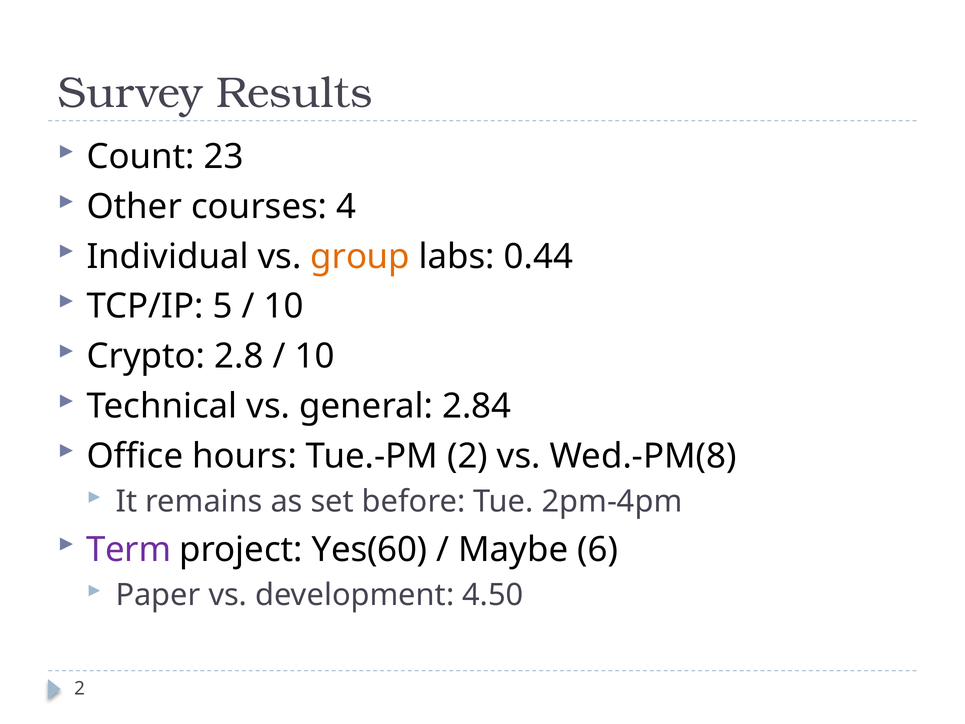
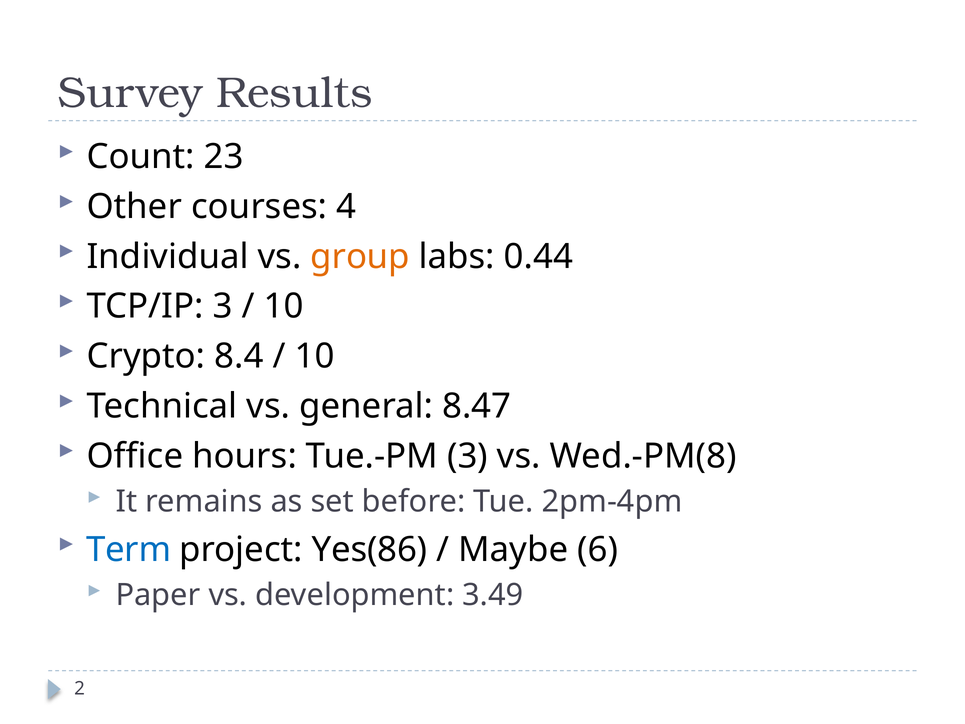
TCP/IP 5: 5 -> 3 (223, 306)
2.8: 2.8 -> 8.4 (239, 356)
2.84: 2.84 -> 8.47 (477, 406)
Tue.-PM 2: 2 -> 3 (467, 456)
Term colour: purple -> blue (129, 549)
Yes(60: Yes(60 -> Yes(86 (370, 549)
4.50: 4.50 -> 3.49 (493, 595)
